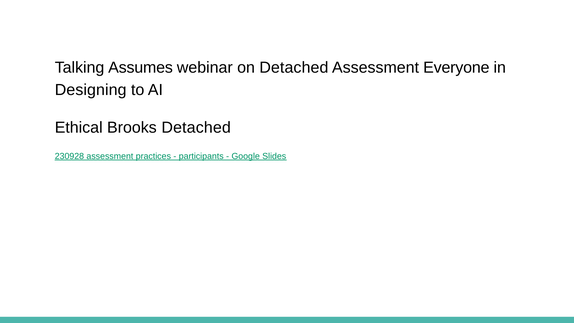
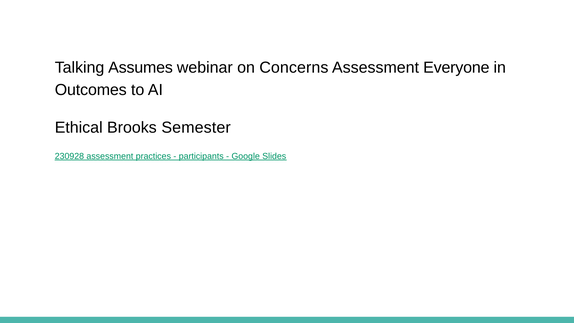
on Detached: Detached -> Concerns (294, 68)
Designing: Designing -> Outcomes (91, 90)
Brooks Detached: Detached -> Semester (196, 128)
